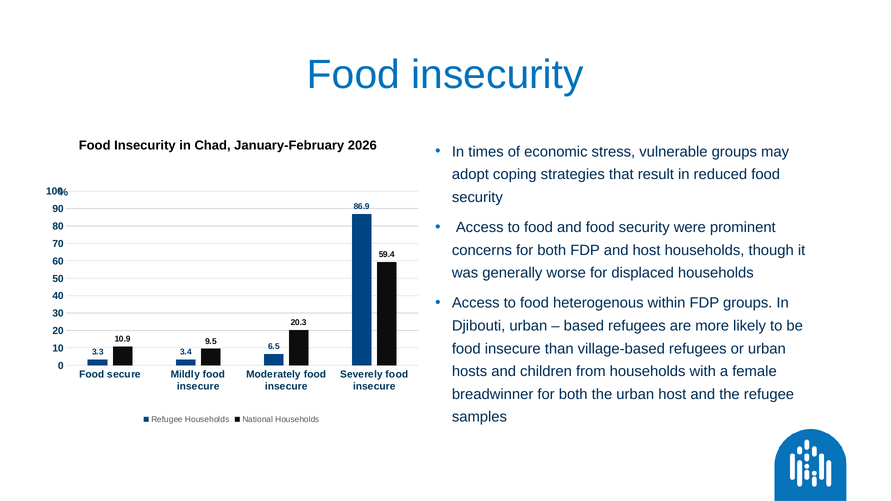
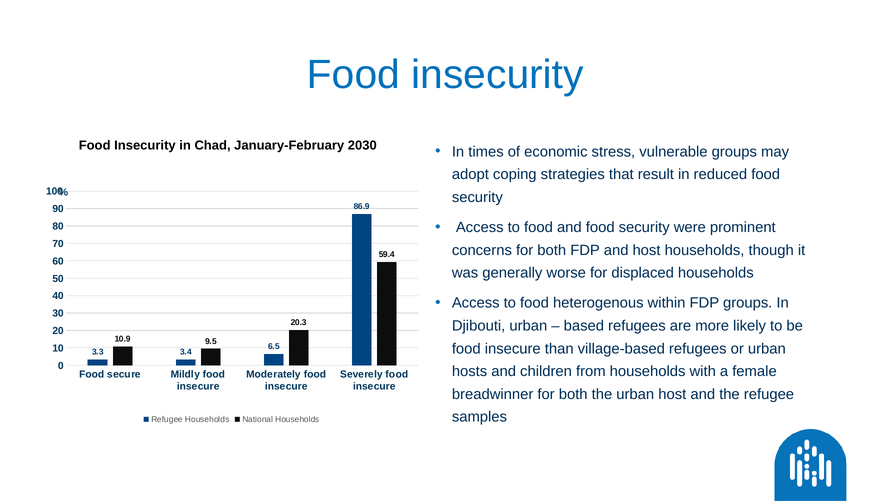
2026: 2026 -> 2030 (362, 145)
